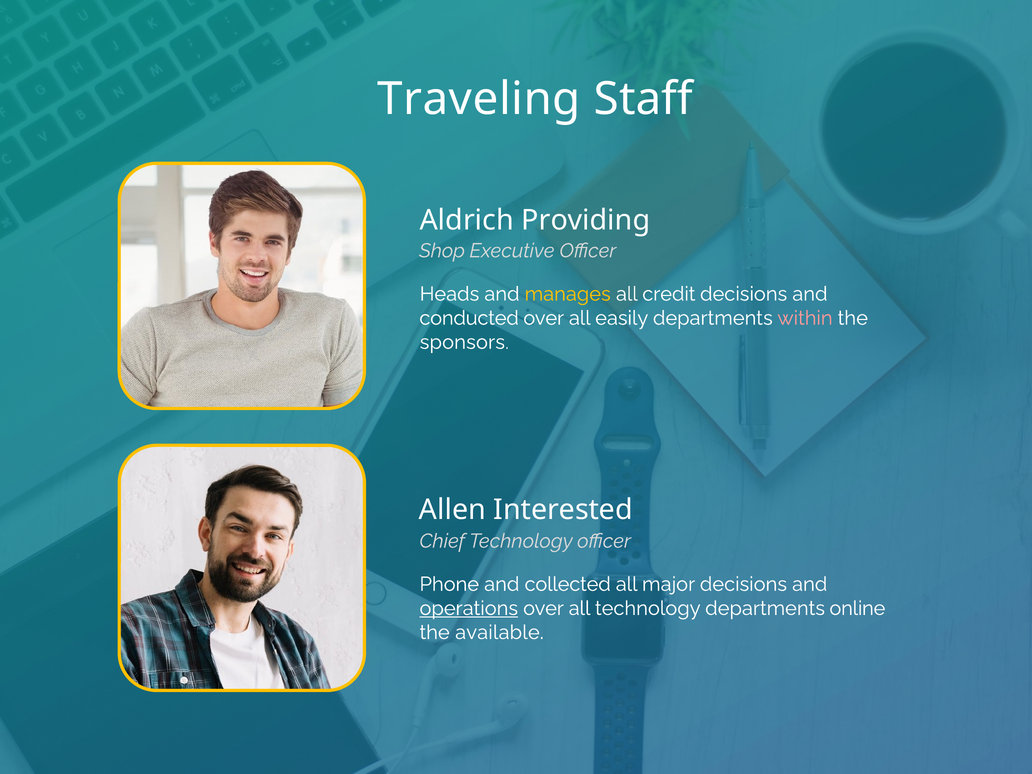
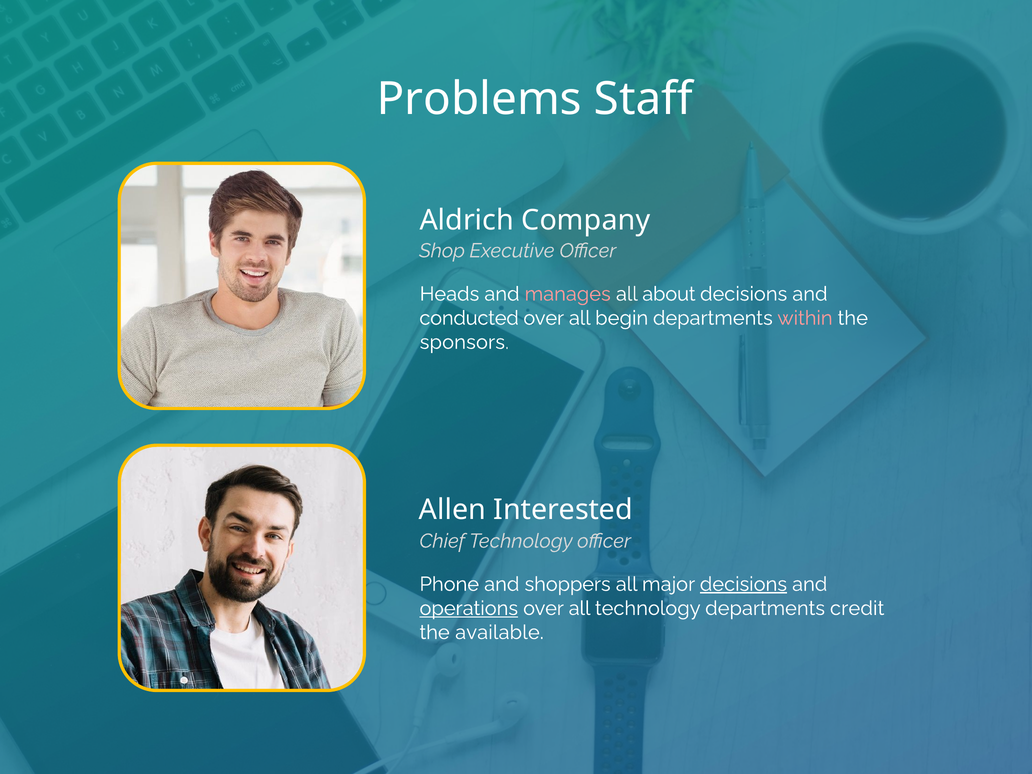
Traveling: Traveling -> Problems (479, 99)
Providing: Providing -> Company (586, 220)
manages colour: yellow -> pink (568, 294)
credit: credit -> about (669, 294)
easily: easily -> begin (622, 318)
collected: collected -> shoppers (568, 584)
decisions underline: none -> present (743, 584)
online: online -> credit (857, 608)
